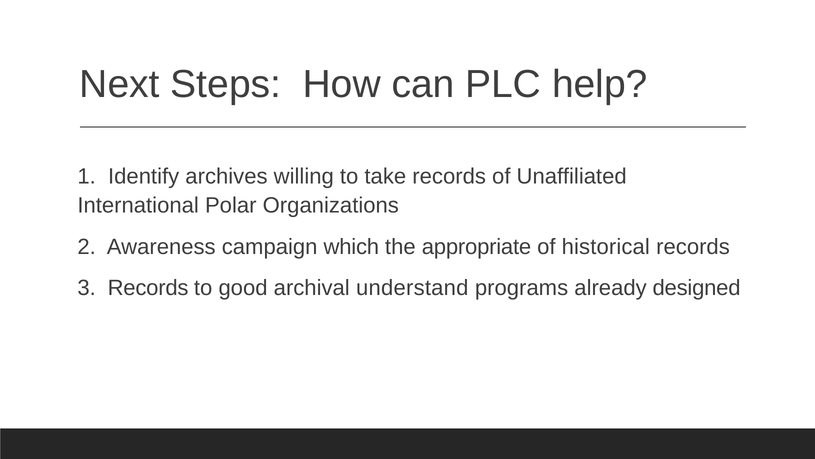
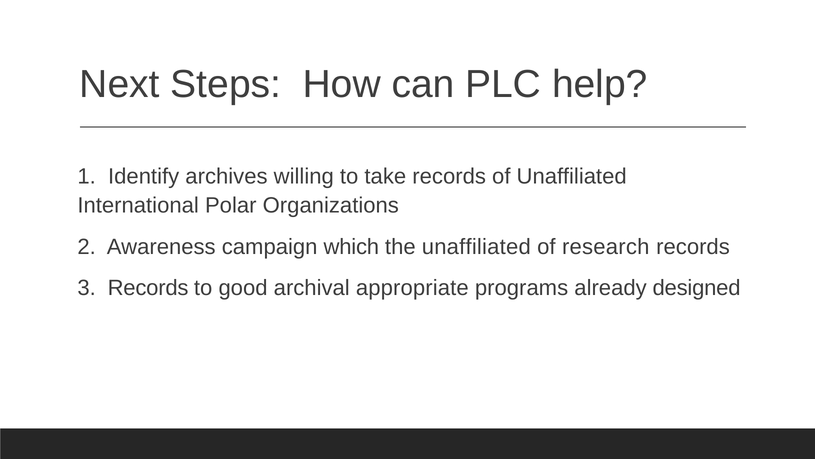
the appropriate: appropriate -> unaffiliated (476, 247)
historical: historical -> research (606, 247)
understand: understand -> appropriate (412, 288)
